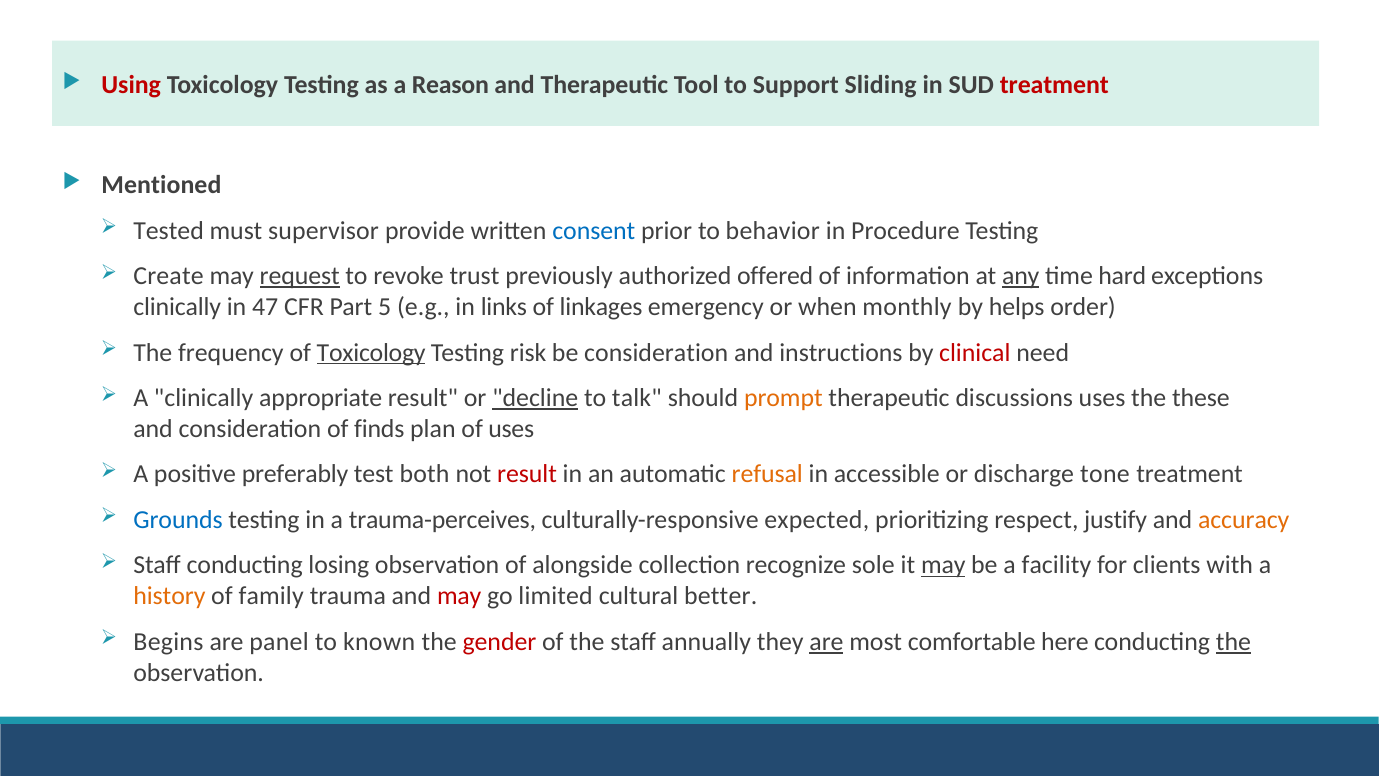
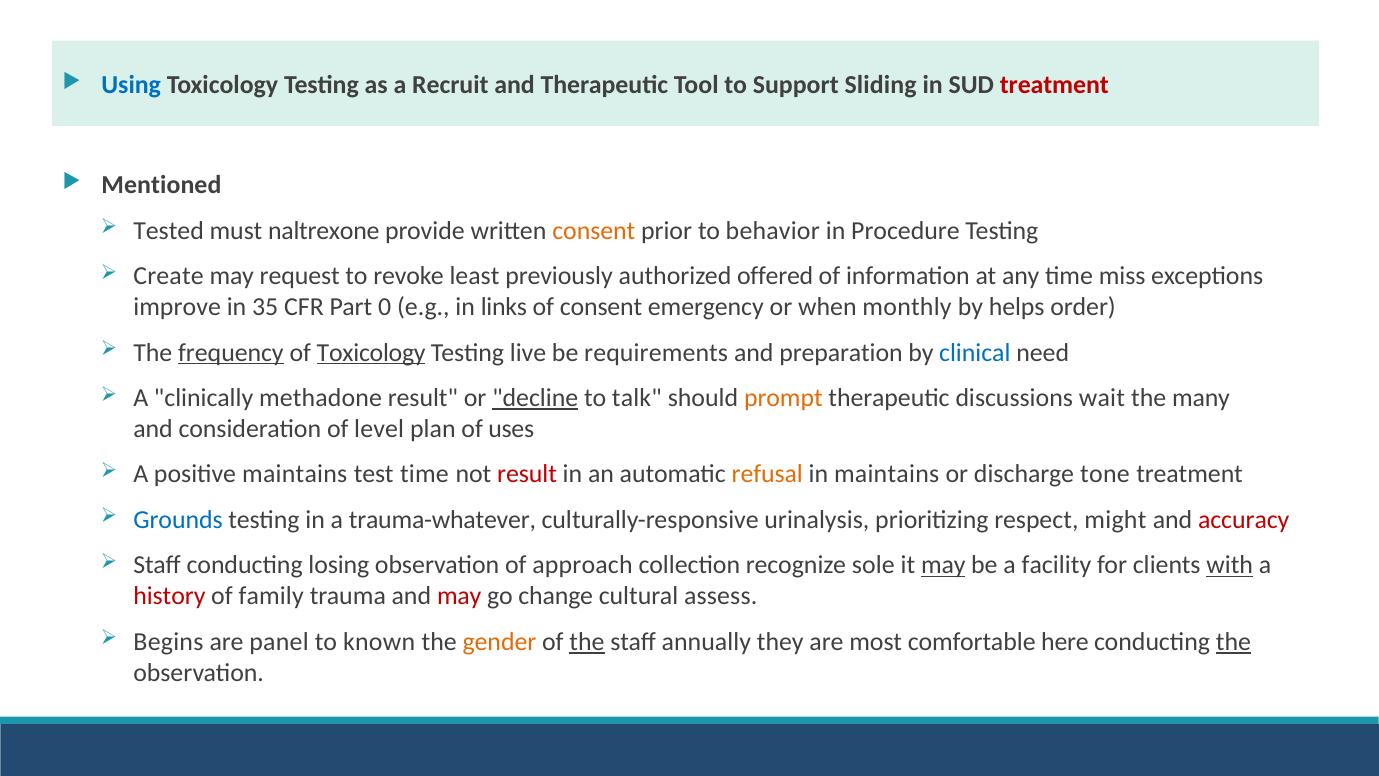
Using colour: red -> blue (131, 85)
Reason: Reason -> Recruit (450, 85)
supervisor: supervisor -> naltrexone (324, 231)
consent colour: blue -> orange (594, 231)
request underline: present -> none (300, 276)
trust: trust -> least (474, 276)
any underline: present -> none (1021, 276)
hard: hard -> miss (1122, 276)
clinically: clinically -> improve (177, 307)
47: 47 -> 35 (265, 307)
5: 5 -> 0 (385, 307)
of linkages: linkages -> consent (601, 307)
frequency underline: none -> present (231, 352)
risk: risk -> live (528, 352)
be consideration: consideration -> requirements (656, 352)
instructions: instructions -> preparation (841, 352)
clinical colour: red -> blue (975, 352)
appropriate: appropriate -> methadone (321, 398)
discussions uses: uses -> wait (1102, 398)
these: these -> many (1201, 398)
finds: finds -> level (379, 429)
positive preferably: preferably -> maintains (295, 474)
test both: both -> time (424, 474)
in accessible: accessible -> maintains (887, 474)
trauma-perceives: trauma-perceives -> trauma-whatever (442, 520)
expected: expected -> urinalysis (817, 520)
justify: justify -> might (1115, 520)
accuracy colour: orange -> red (1244, 520)
alongside: alongside -> approach (582, 565)
with underline: none -> present (1230, 565)
history colour: orange -> red (169, 596)
limited: limited -> change (556, 596)
better: better -> assess (721, 596)
gender colour: red -> orange (499, 641)
the underline: none -> present (587, 641)
are underline: present -> none (826, 641)
